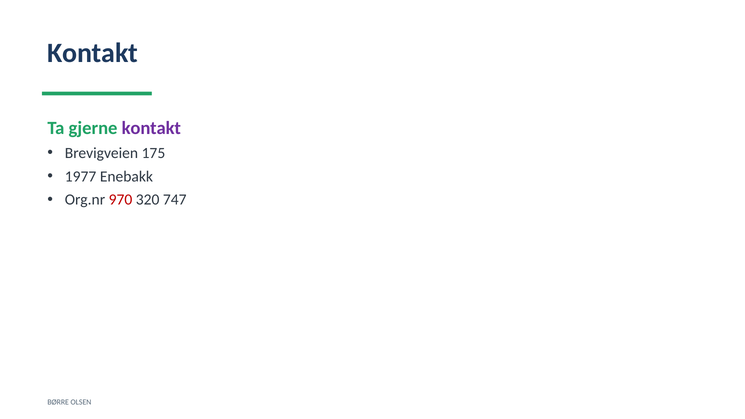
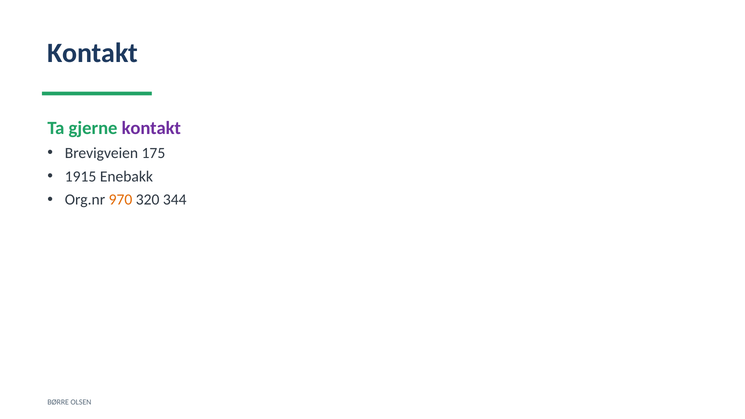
1977: 1977 -> 1915 (81, 176)
970 colour: red -> orange (120, 200)
747: 747 -> 344 (175, 200)
